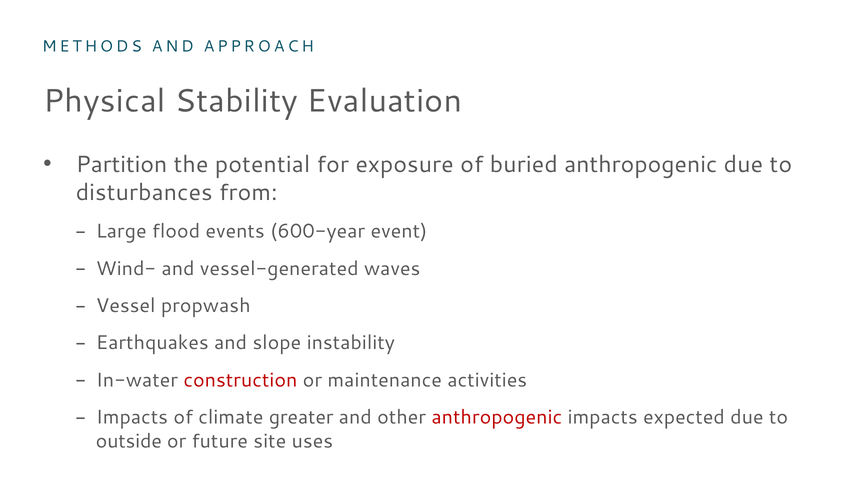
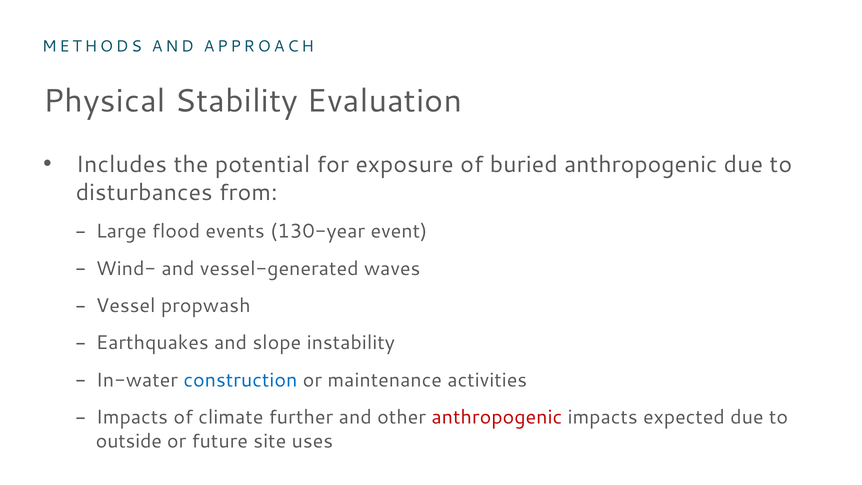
Partition: Partition -> Includes (121, 164)
600-year: 600-year -> 130-year (318, 231)
construction colour: red -> blue (240, 380)
greater: greater -> further (301, 417)
